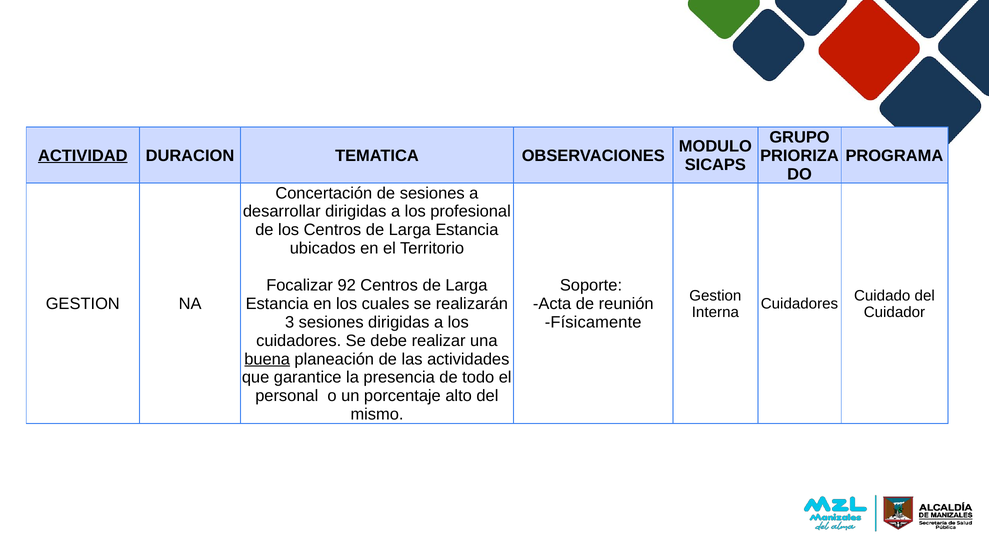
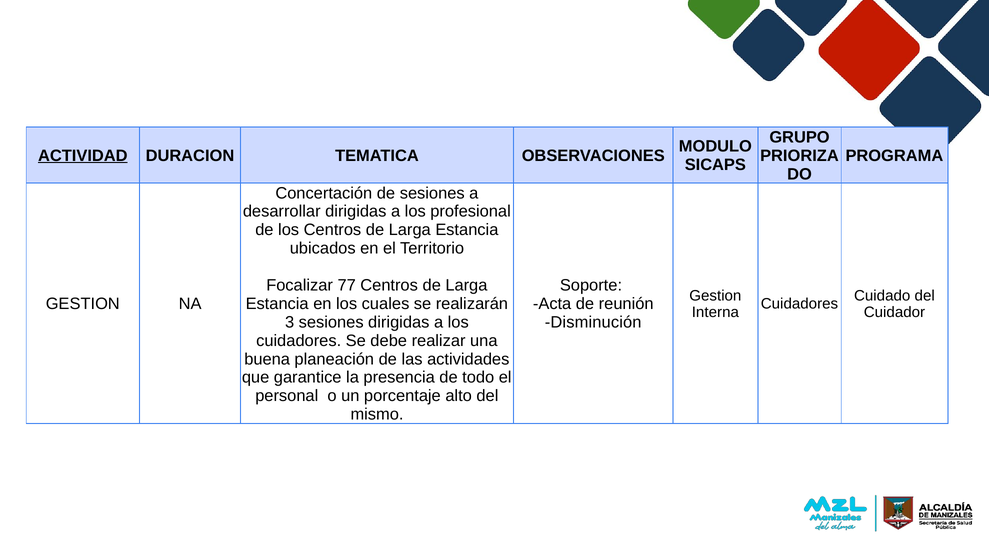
92: 92 -> 77 (347, 286)
Físicamente: Físicamente -> Disminución (593, 322)
buena underline: present -> none (267, 359)
